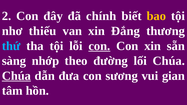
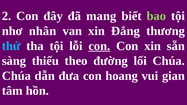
chính: chính -> mang (101, 16)
bao colour: yellow -> light green (156, 16)
thiếu: thiếu -> nhân (43, 31)
nhớp: nhớp -> thiếu (45, 61)
Chúa underline: present -> none (16, 76)
sương: sương -> hoang (122, 76)
